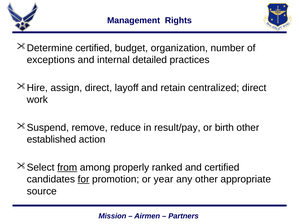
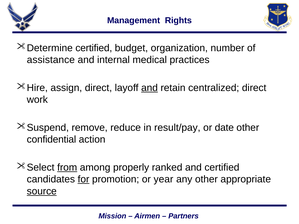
exceptions: exceptions -> assistance (51, 60)
detailed: detailed -> medical (150, 60)
and underline: none -> present (149, 88)
birth: birth -> date (224, 128)
established: established -> confidential (51, 140)
source underline: none -> present (42, 191)
